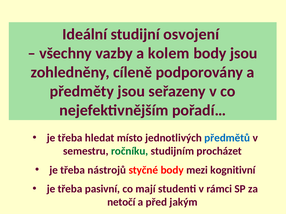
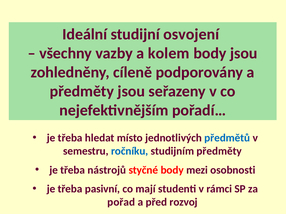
ročníku colour: green -> blue (130, 151)
studijním procházet: procházet -> předměty (219, 151)
kognitivní: kognitivní -> osobnosti (233, 170)
netočí: netočí -> pořad (121, 203)
jakým: jakým -> rozvoj (184, 203)
